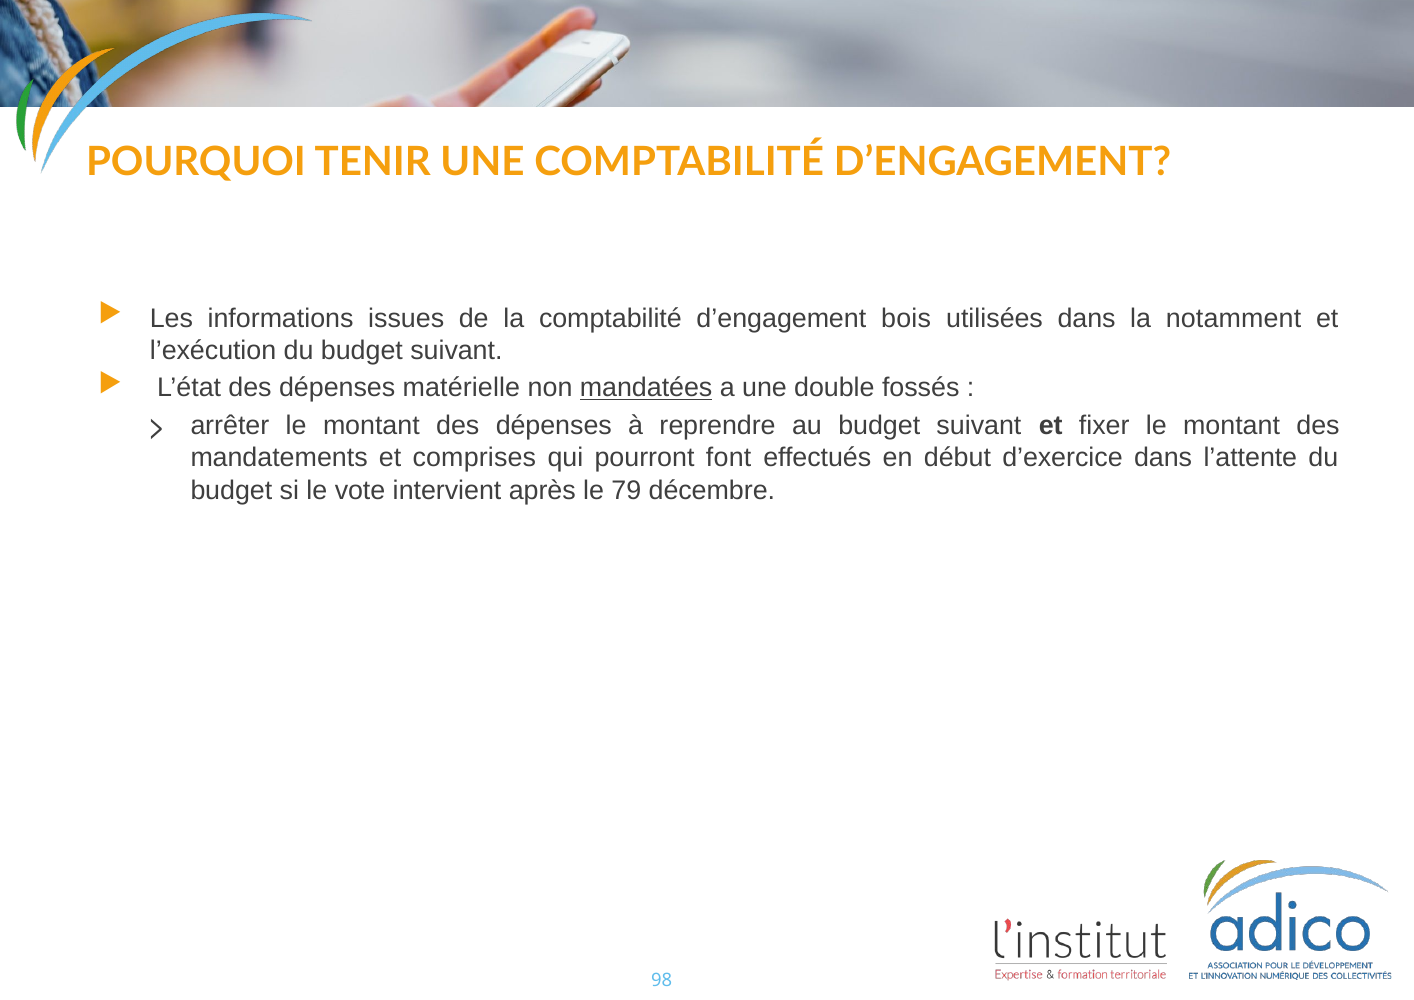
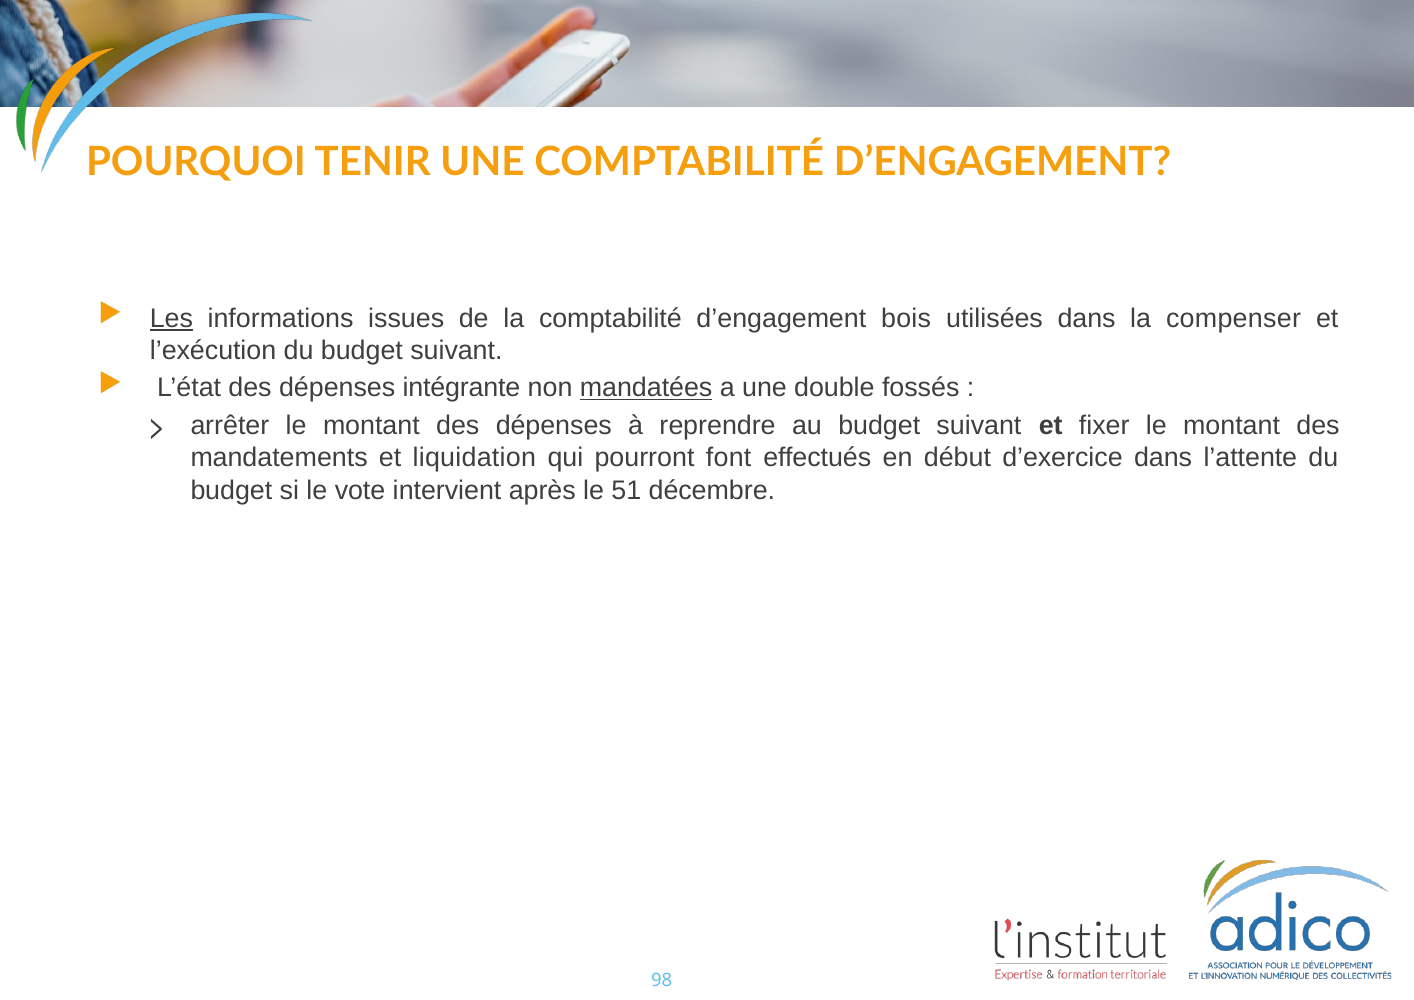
Les underline: none -> present (171, 318)
notamment: notamment -> compenser (1233, 318)
matérielle: matérielle -> intégrante (462, 388)
comprises: comprises -> liquidation (474, 458)
79: 79 -> 51 (626, 490)
